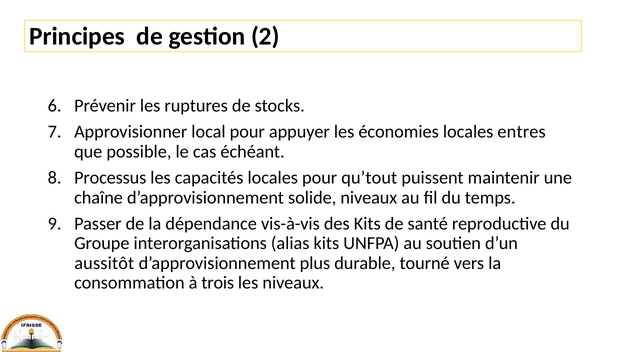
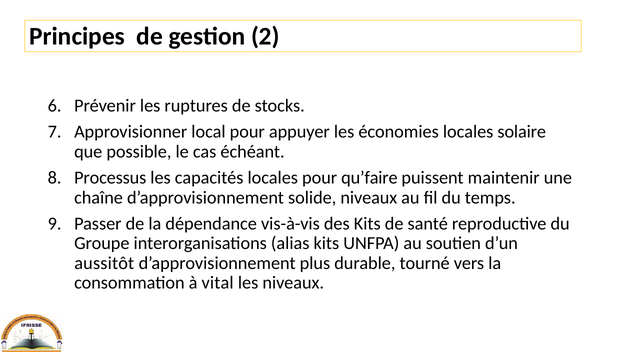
entres: entres -> solaire (522, 132)
qu’tout: qu’tout -> qu’faire (369, 178)
trois: trois -> vital (218, 283)
